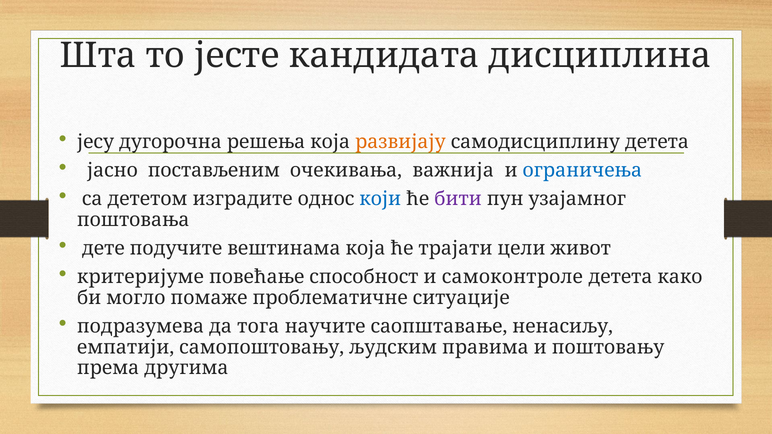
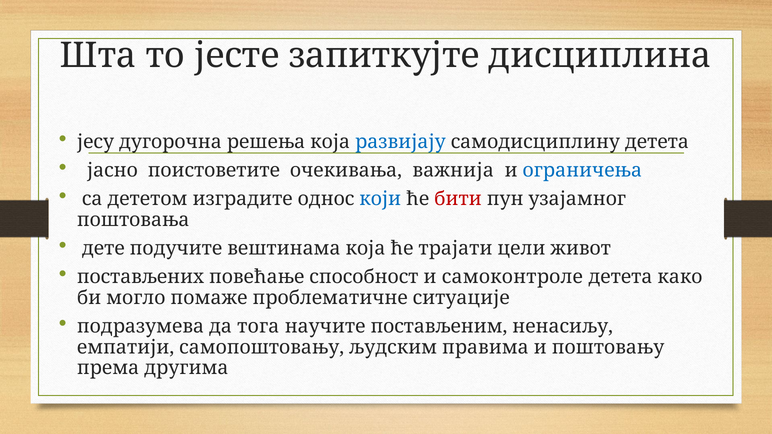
кандидата: кандидата -> запиткујте (384, 56)
развијају colour: orange -> blue (400, 142)
постављеним: постављеним -> поистоветите (214, 170)
бити colour: purple -> red (458, 199)
критеријуме: критеријуме -> постављених (141, 277)
саопштавање: саопштавање -> постављеним (439, 327)
